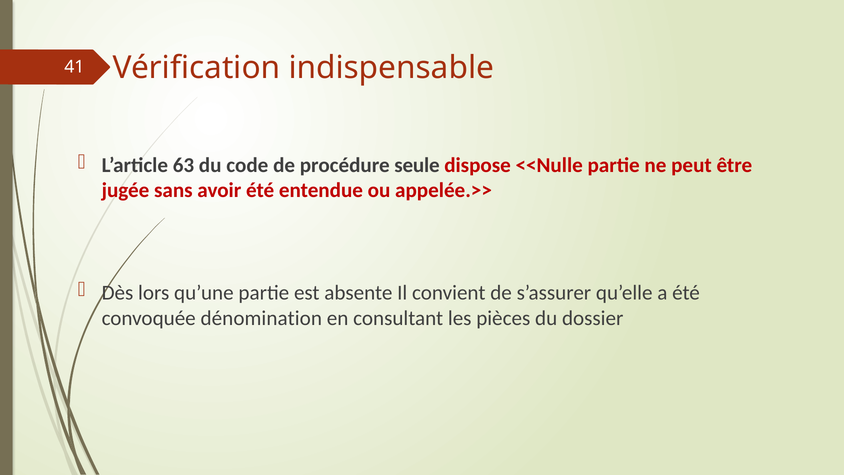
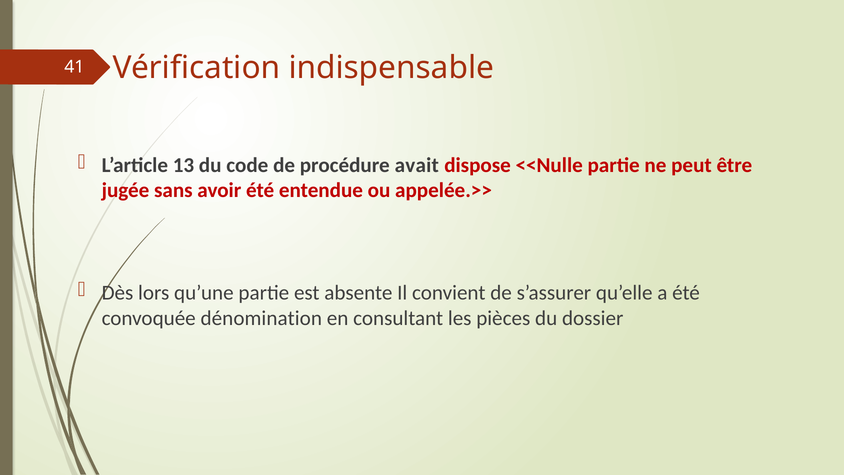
63: 63 -> 13 (183, 165)
seule: seule -> avait (417, 165)
